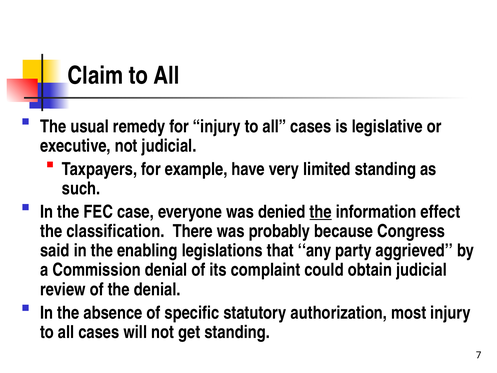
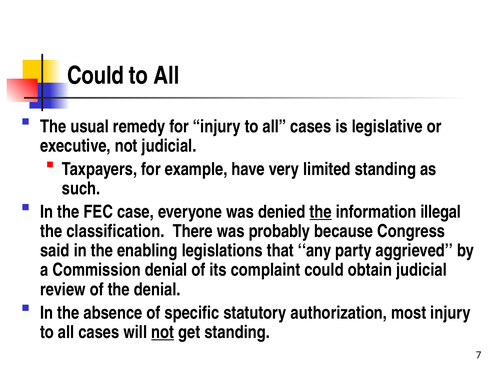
Claim: Claim -> Could (96, 75)
effect: effect -> illegal (441, 212)
not underline: none -> present (163, 332)
